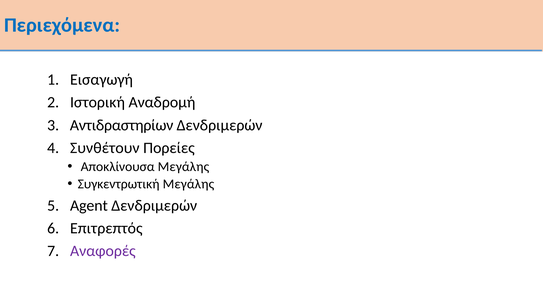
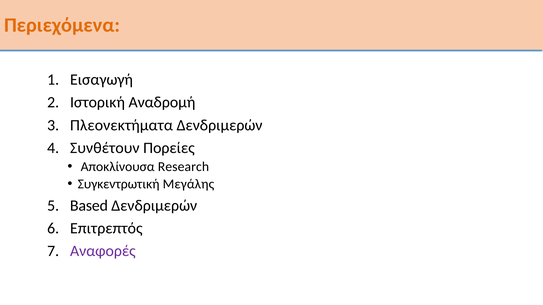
Περιεχόμενα colour: blue -> orange (62, 25)
Αντιδραστηρίων: Αντιδραστηρίων -> Πλεονεκτήματα (121, 125)
Αποκλίνουσα Μεγάλης: Μεγάλης -> Research (183, 167)
Agent: Agent -> Based (89, 206)
